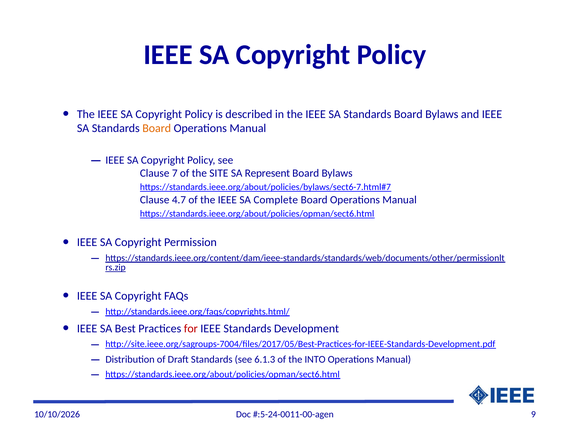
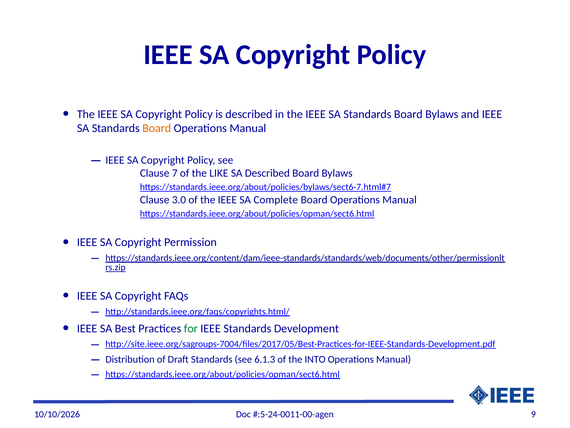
SITE: SITE -> LIKE (219, 173)
SA Represent: Represent -> Described (267, 173)
4.7: 4.7 -> 3.0 (179, 200)
for colour: red -> green (191, 328)
